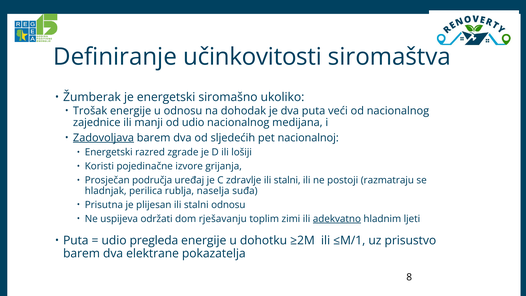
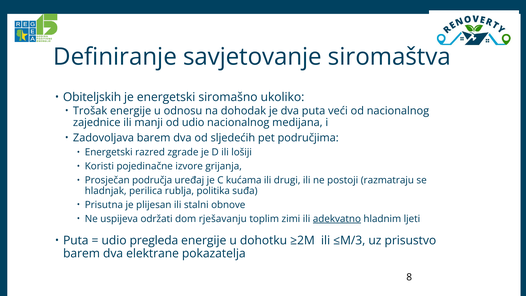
učinkovitosti: učinkovitosti -> savjetovanje (252, 57)
Žumberak: Žumberak -> Obiteljskih (92, 97)
Zadovoljava underline: present -> none (103, 138)
nacionalnoj: nacionalnoj -> područjima (308, 138)
zdravlje: zdravlje -> kućama (244, 180)
stalni: stalni -> drugi (287, 180)
naselja: naselja -> politika (213, 191)
stalni odnosu: odnosu -> obnove (228, 205)
≤M/1: ≤M/1 -> ≤M/3 (349, 240)
